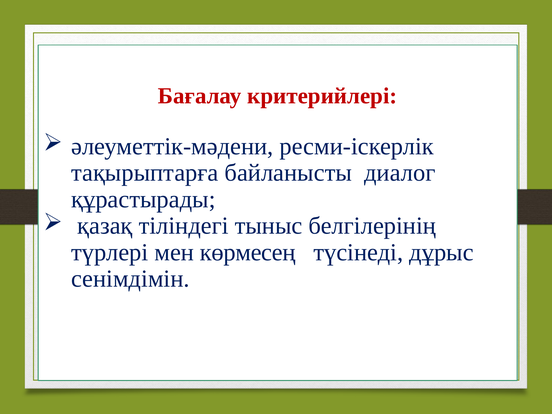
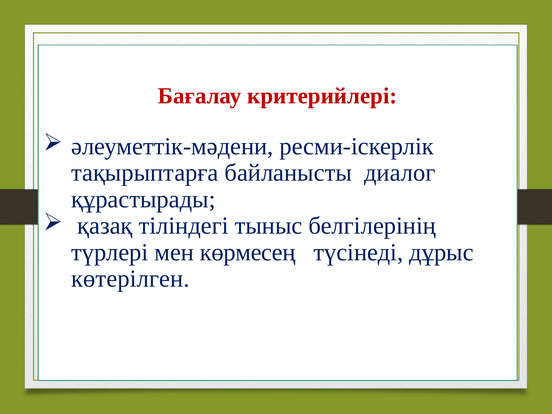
сенімдімін: сенімдімін -> көтерілген (130, 279)
